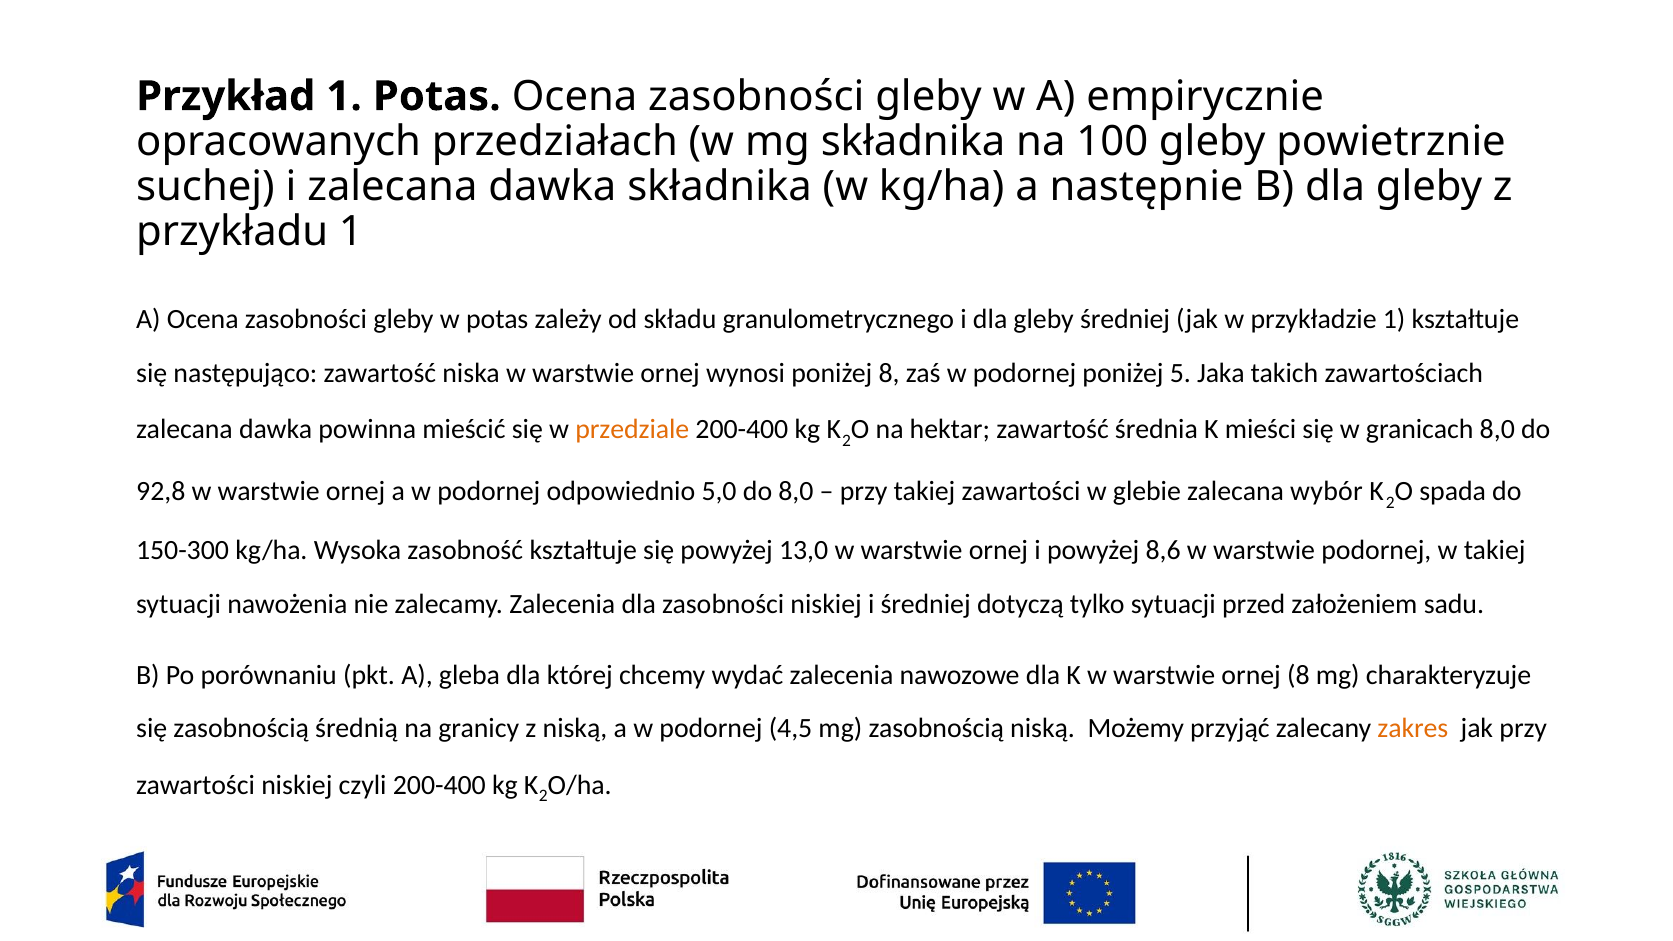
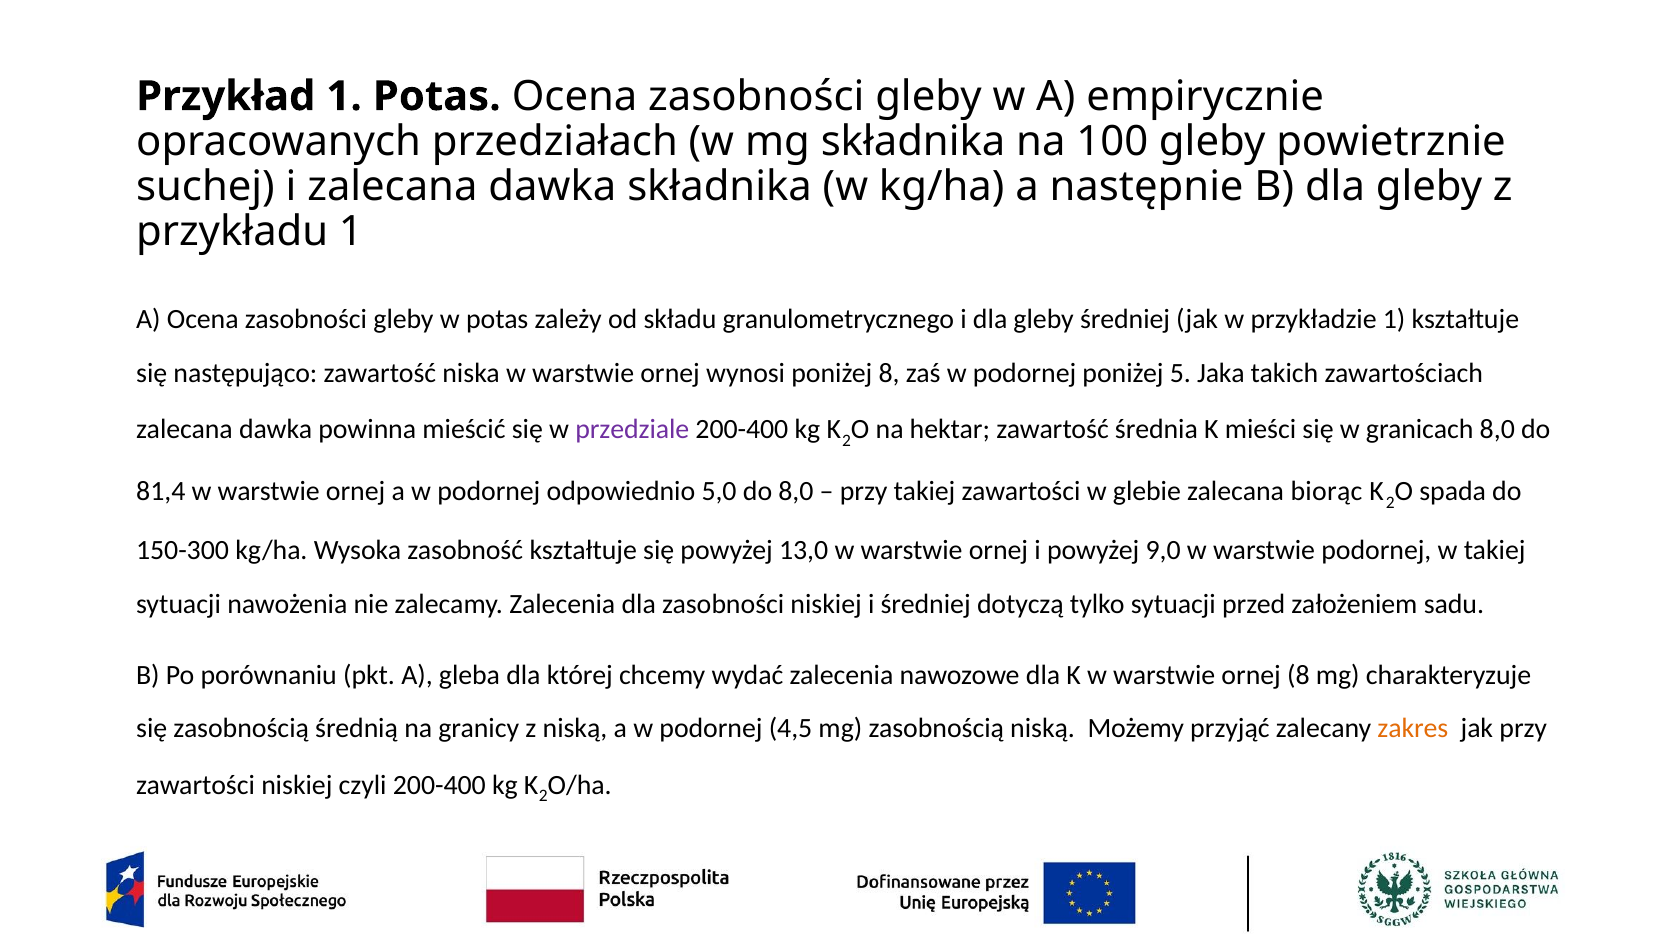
przedziale colour: orange -> purple (632, 430)
92,8: 92,8 -> 81,4 (161, 492)
wybór: wybór -> biorąc (1327, 492)
8,6: 8,6 -> 9,0 (1163, 551)
